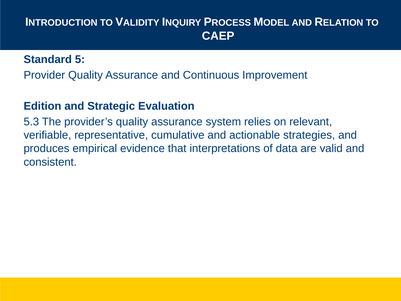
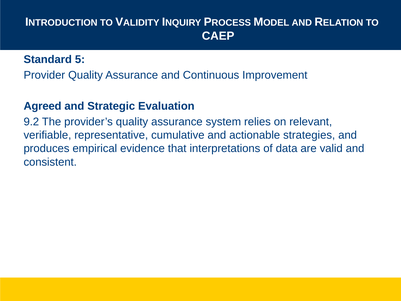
Edition: Edition -> Agreed (43, 106)
5.3: 5.3 -> 9.2 (31, 122)
